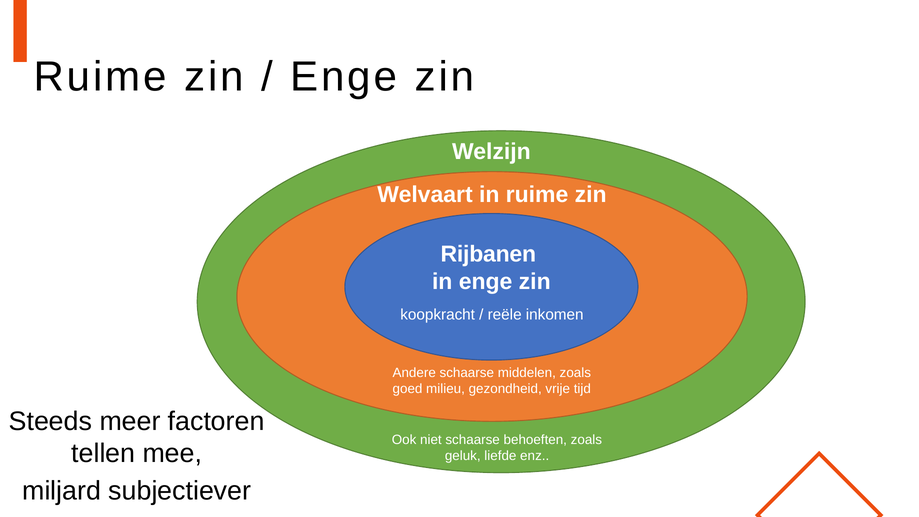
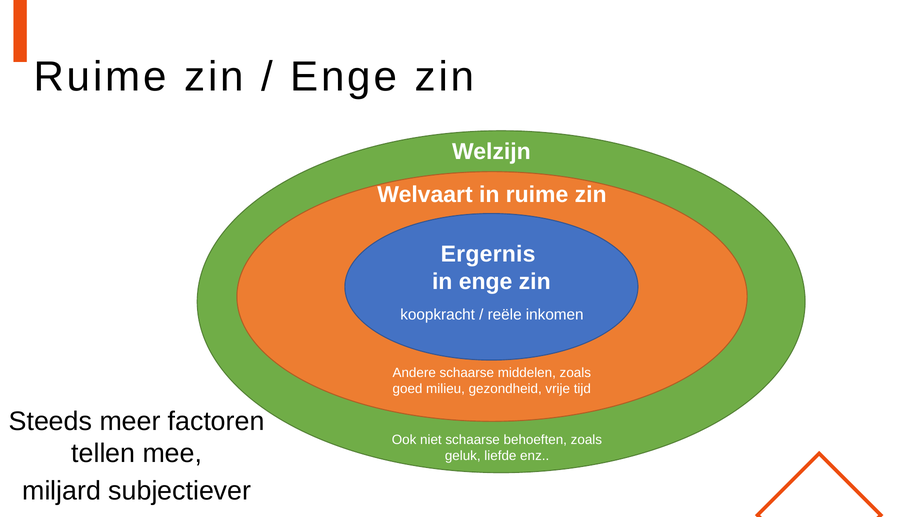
Rijbanen: Rijbanen -> Ergernis (488, 254)
